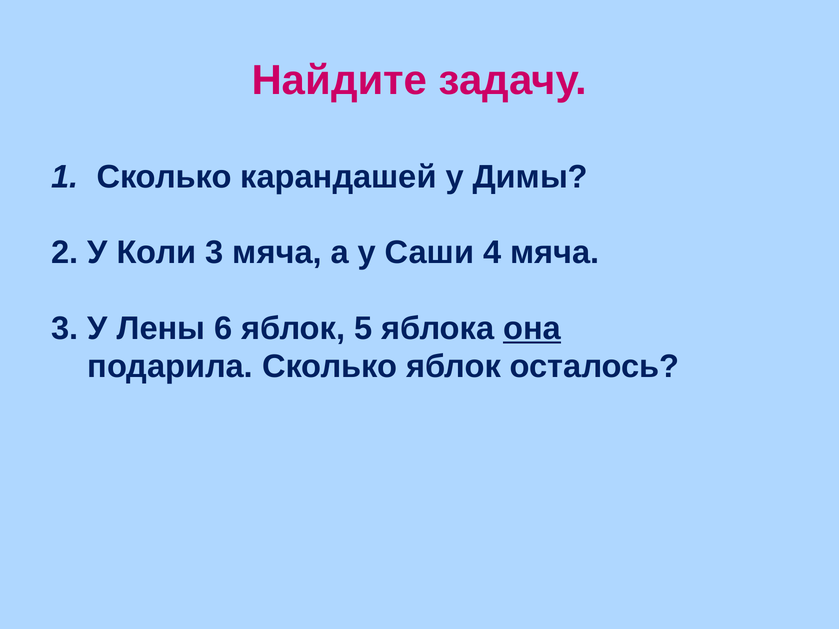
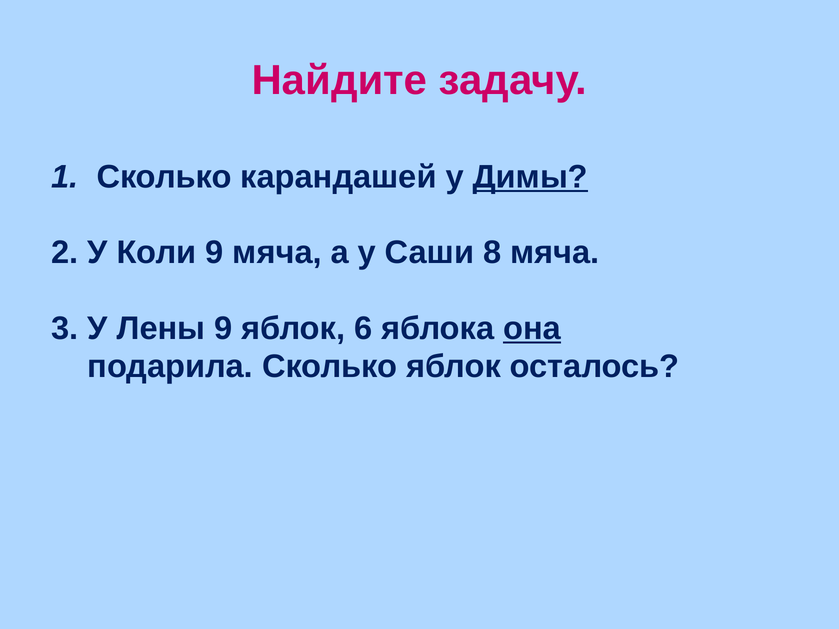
Димы underline: none -> present (530, 177)
Коли 3: 3 -> 9 (214, 253)
4: 4 -> 8 (492, 253)
Лены 6: 6 -> 9 (223, 329)
5: 5 -> 6 (363, 329)
